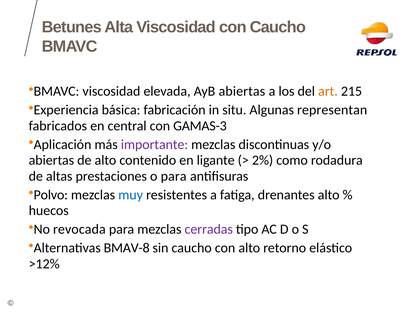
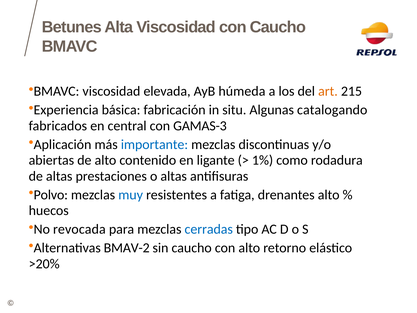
AyB abiertas: abiertas -> húmeda (242, 91)
representan: representan -> catalogando (332, 110)
importante colour: purple -> blue (154, 144)
2%: 2% -> 1% (263, 160)
o para: para -> altas (174, 176)
cerradas colour: purple -> blue (209, 229)
BMAV-8: BMAV-8 -> BMAV-2 (127, 248)
>12%: >12% -> >20% (44, 264)
